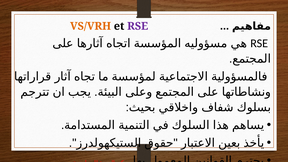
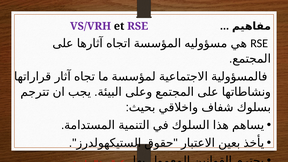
VS/VRH colour: orange -> purple (91, 26)
